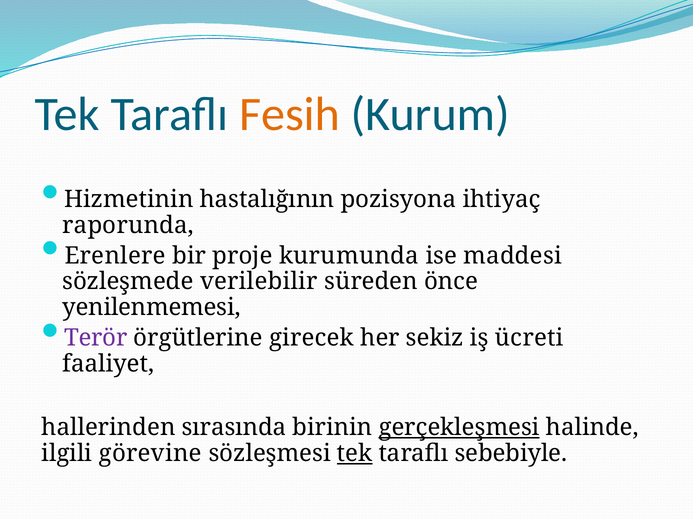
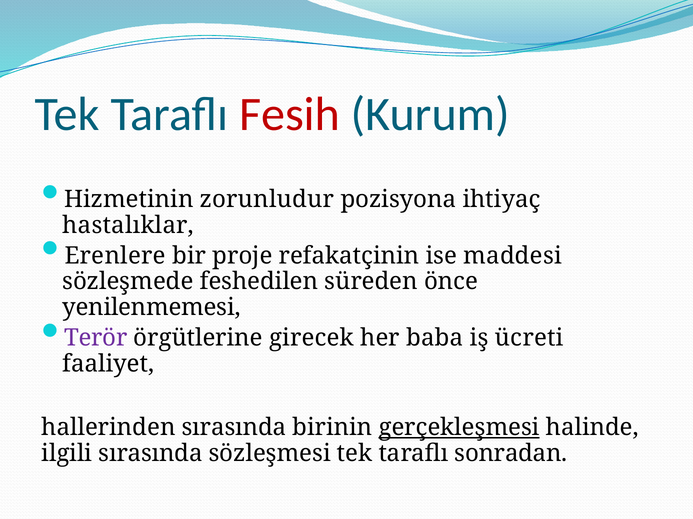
Fesih colour: orange -> red (290, 114)
hastalığının: hastalığının -> zorunludur (267, 200)
raporunda: raporunda -> hastalıklar (128, 226)
kurumunda: kurumunda -> refakatçinin (349, 256)
verilebilir: verilebilir -> feshedilen (259, 282)
sekiz: sekiz -> baba (435, 338)
ilgili görevine: görevine -> sırasında (151, 454)
tek underline: present -> none (355, 454)
sebebiyle: sebebiyle -> sonradan (511, 454)
